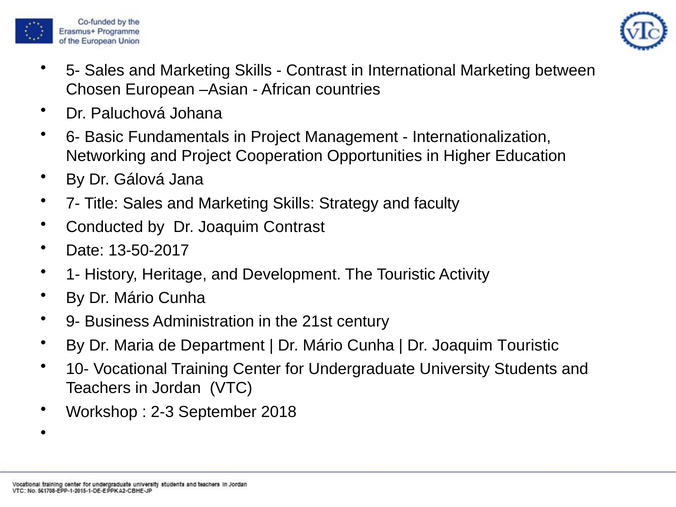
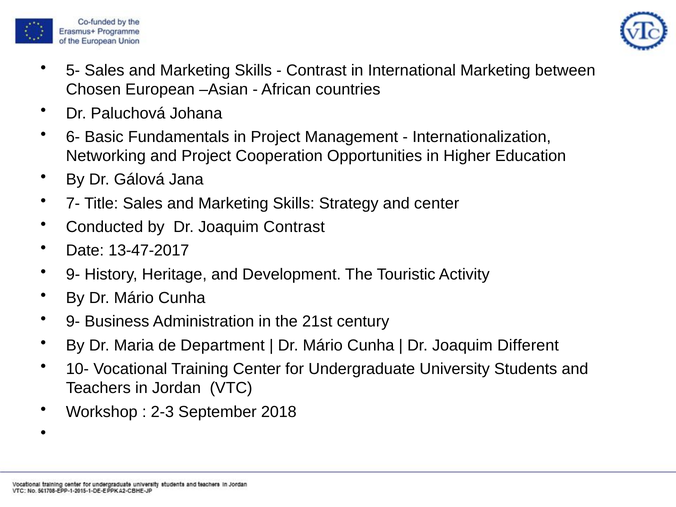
and faculty: faculty -> center (437, 203)
13-50-2017: 13-50-2017 -> 13-47-2017 (149, 251)
1-: 1- -> 9- (73, 274)
Joaquim Touristic: Touristic -> Different (528, 345)
